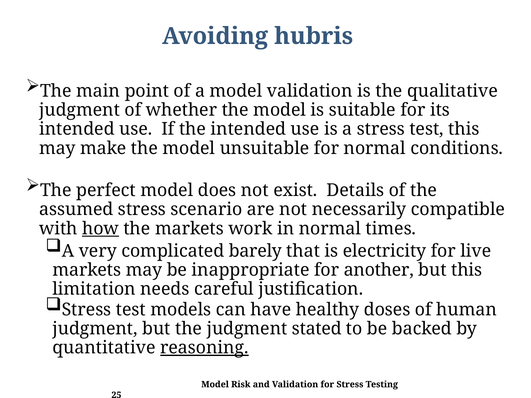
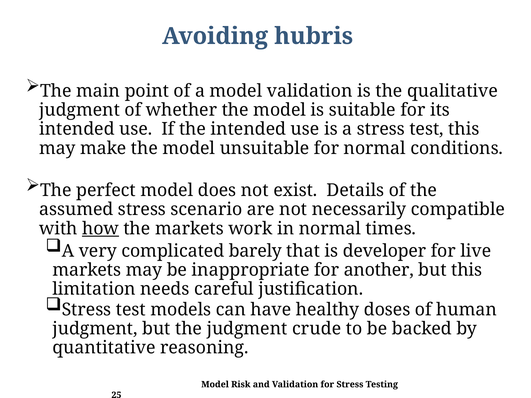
electricity: electricity -> developer (385, 251)
stated: stated -> crude (317, 329)
reasoning underline: present -> none (204, 348)
